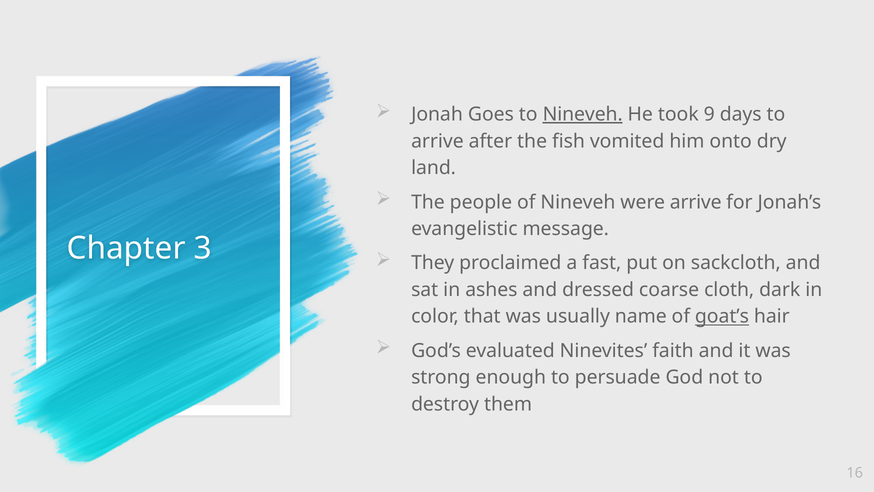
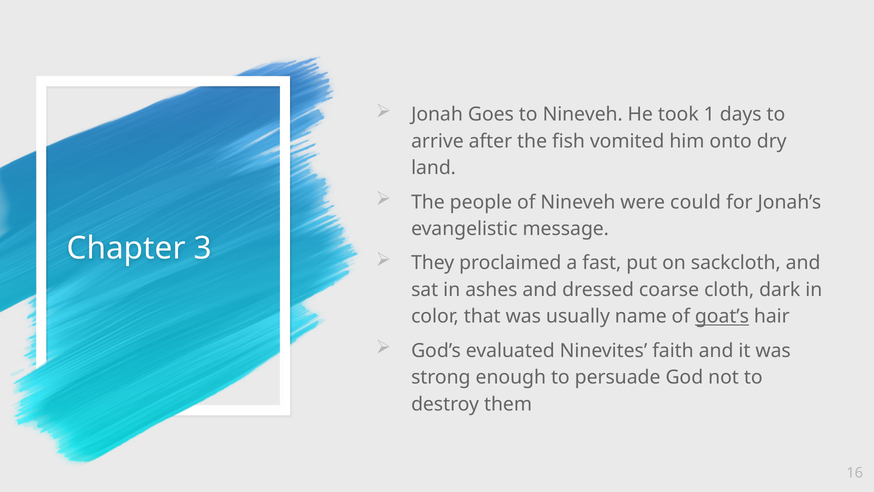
Nineveh underline: present -> none (583, 114)
9: 9 -> 1 (709, 114)
were arrive: arrive -> could (696, 202)
